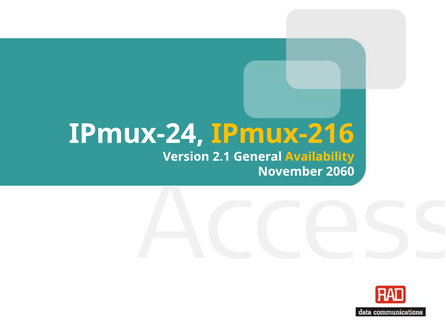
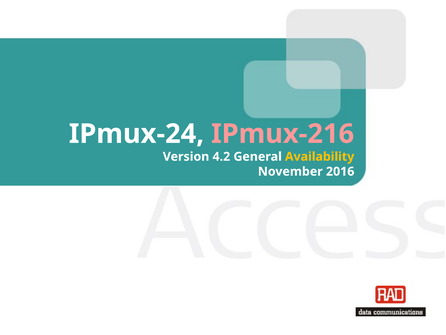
IPmux-216 colour: yellow -> pink (283, 134)
2.1: 2.1 -> 4.2 (221, 156)
2060: 2060 -> 2016 (340, 171)
